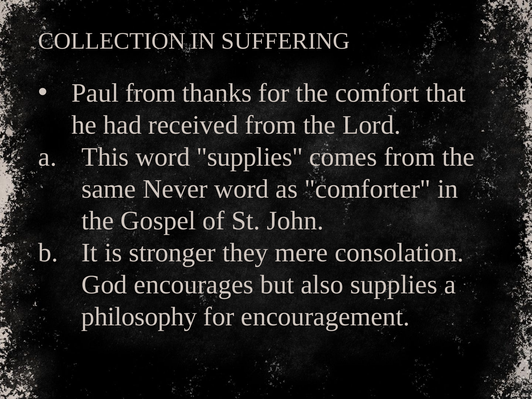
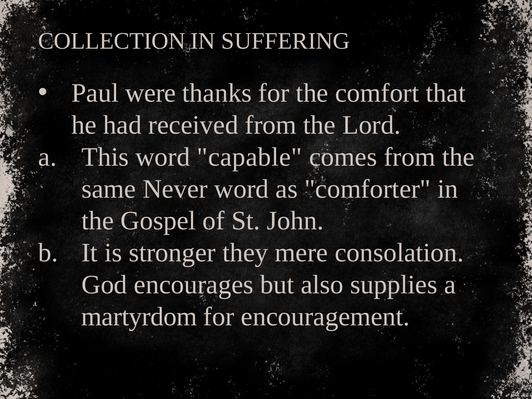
Paul from: from -> were (151, 93)
word supplies: supplies -> capable (249, 157)
philosophy: philosophy -> martyrdom (139, 317)
